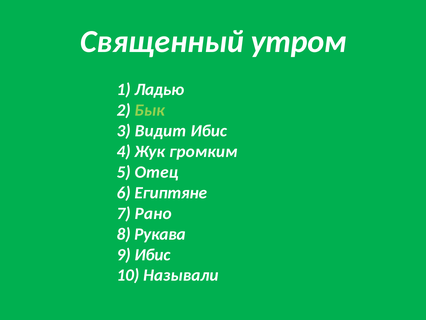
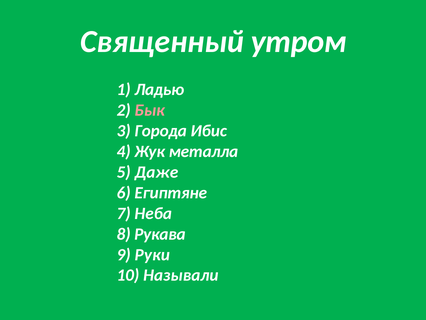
Бык colour: light green -> pink (150, 110)
Видит: Видит -> Города (161, 131)
громким: громким -> металла (203, 151)
Отец: Отец -> Даже (156, 172)
Рано: Рано -> Неба (153, 213)
9 Ибис: Ибис -> Руки (152, 254)
